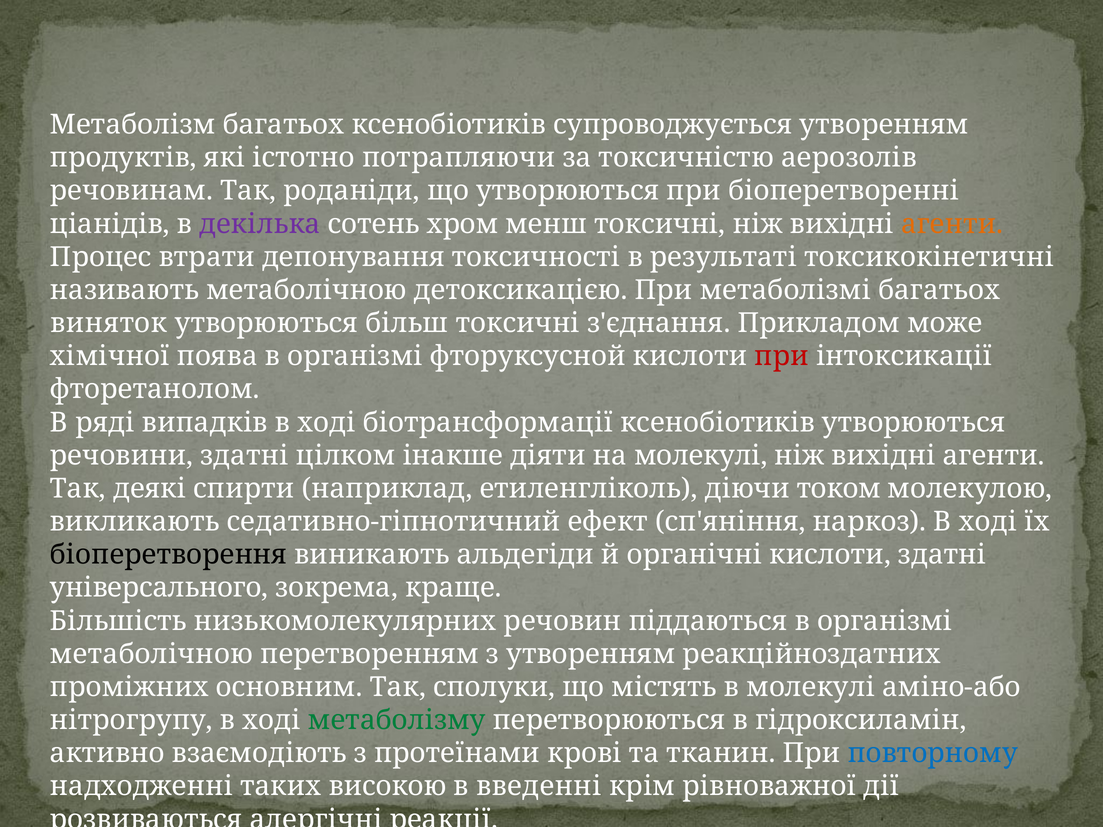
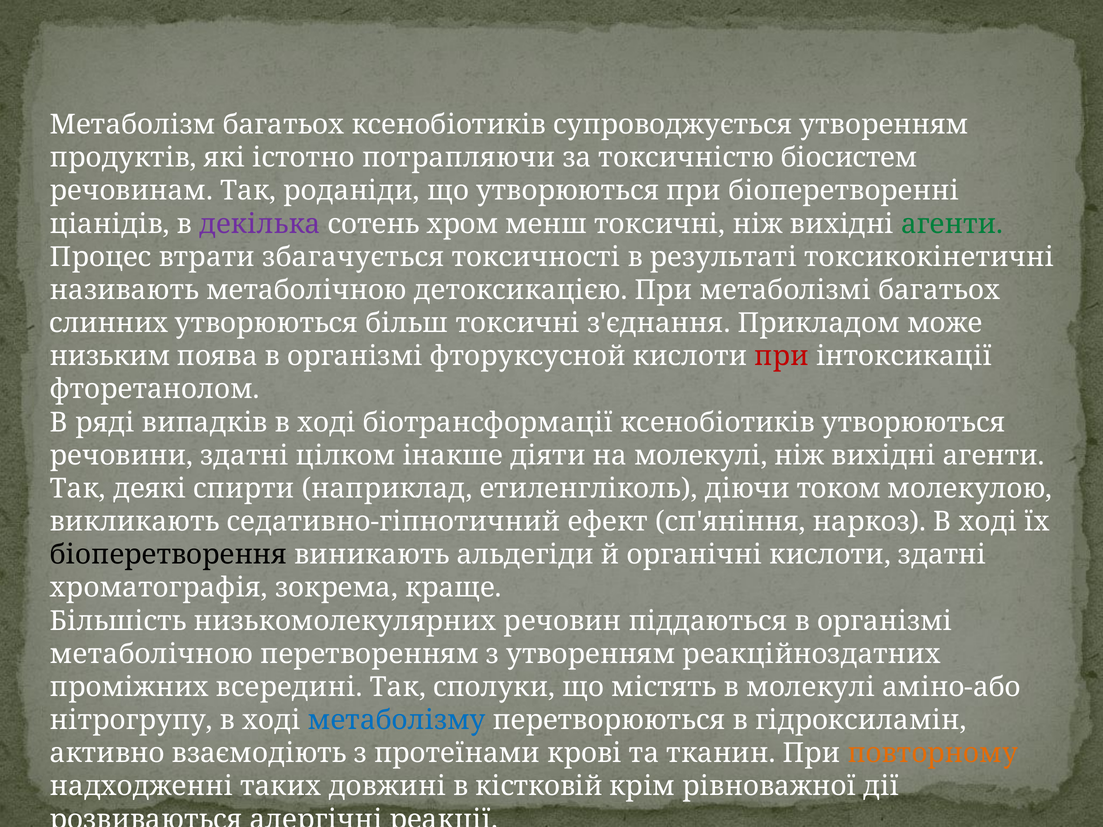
аерозолів: аерозолів -> біосистем (849, 158)
агенти colour: orange -> green (952, 224)
депонування: депонування -> збагачується (353, 257)
виняток: виняток -> слинних (109, 323)
хімічної: хімічної -> низьким (110, 356)
універсального: універсального -> хроматографія (159, 588)
основним: основним -> всередині (289, 687)
метаболізму colour: green -> blue (397, 720)
повторному colour: blue -> orange (933, 753)
високою: високою -> довжині (387, 787)
введенні: введенні -> кістковій (539, 787)
